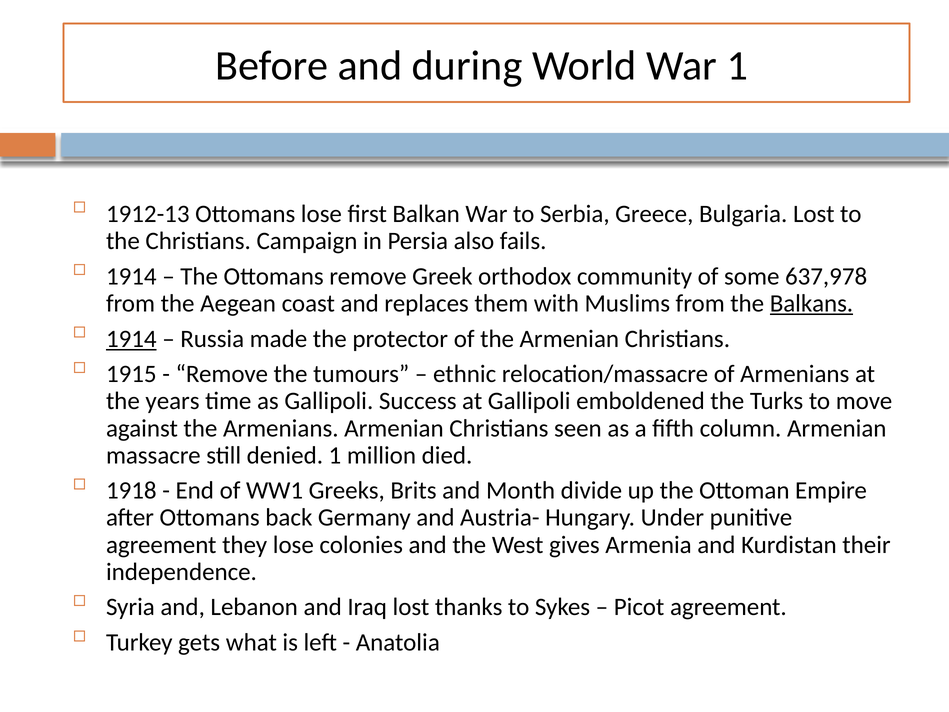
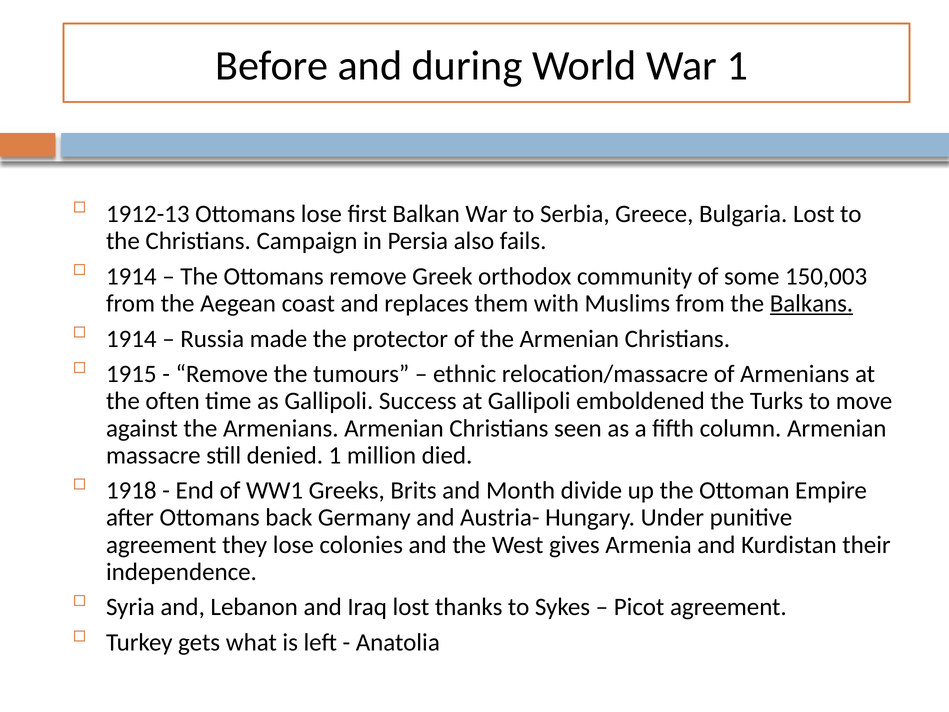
637,978: 637,978 -> 150,003 (826, 276)
1914 underline: present -> none (131, 339)
years: years -> often (173, 401)
